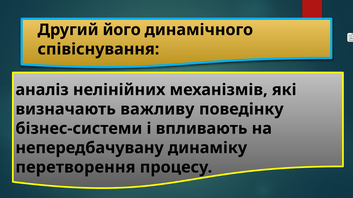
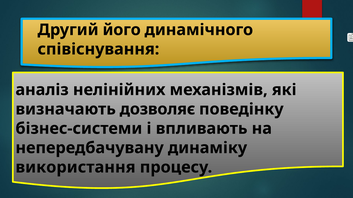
важливу: важливу -> дозволяє (158, 109)
перетворення: перетворення -> використання (75, 168)
